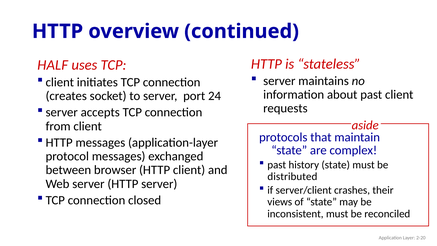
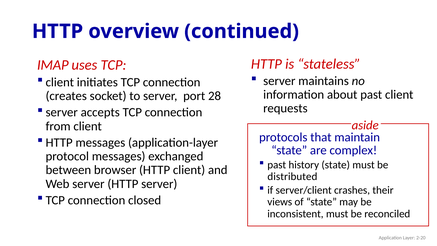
HALF: HALF -> IMAP (53, 65)
24: 24 -> 28 (215, 96)
